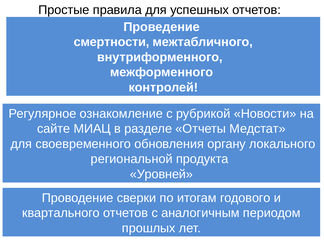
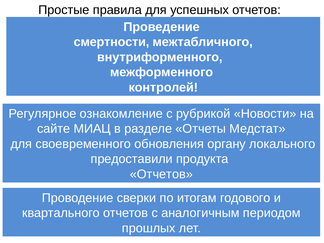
региональной: региональной -> предоставили (132, 159)
Уровней: Уровней -> Отчетов (161, 174)
